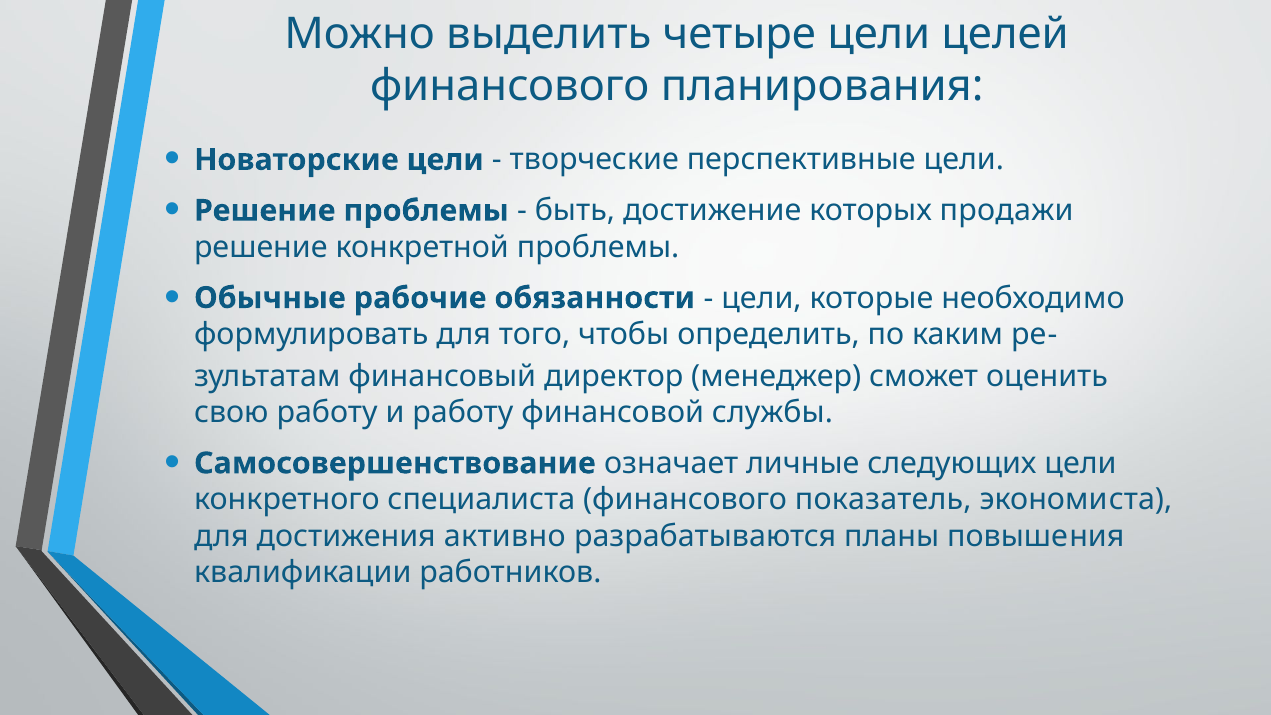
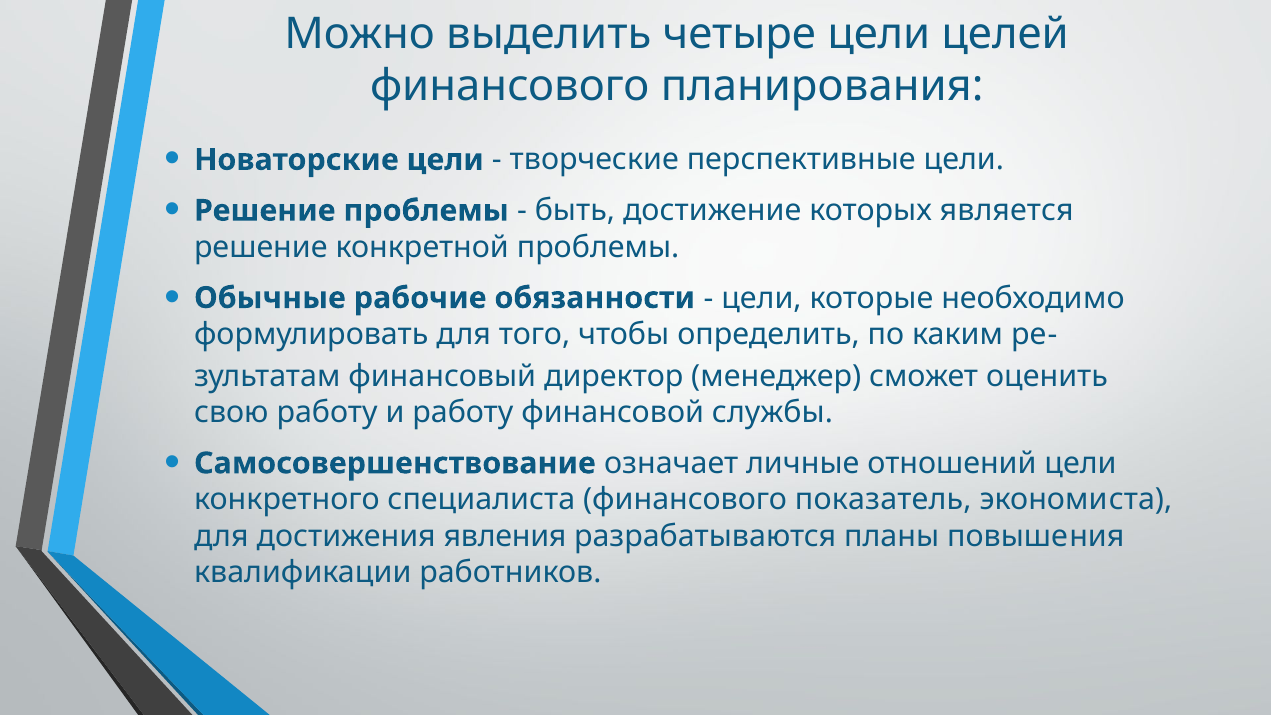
продажи: продажи -> является (1007, 211)
следующих: следующих -> отношений (952, 463)
активно: активно -> явления (505, 536)
